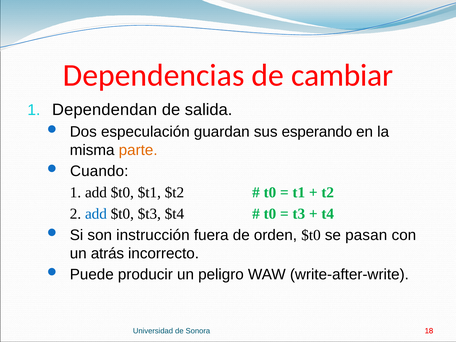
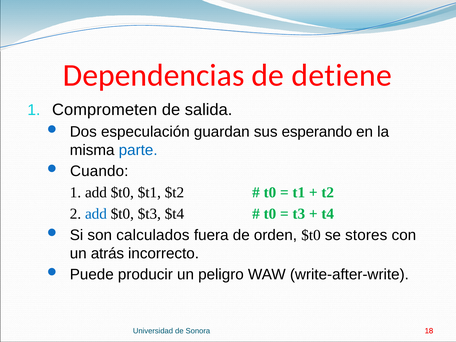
cambiar: cambiar -> detiene (342, 75)
Dependendan: Dependendan -> Comprometen (105, 110)
parte colour: orange -> blue (138, 150)
instrucción: instrucción -> calculados (153, 235)
pasan: pasan -> stores (366, 235)
